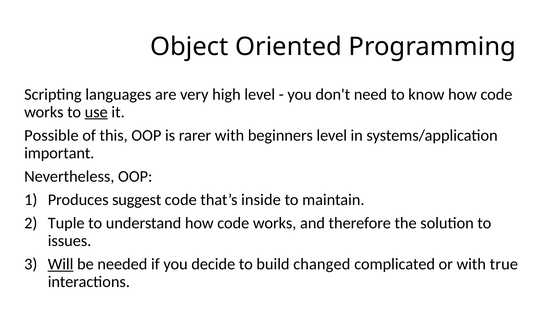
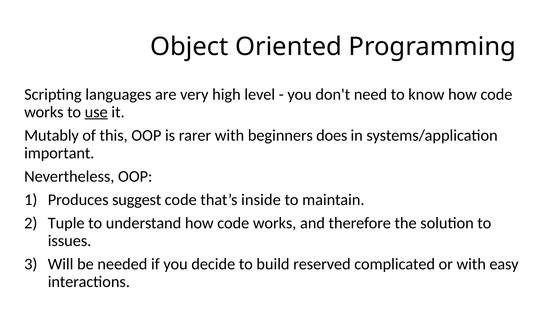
Possible: Possible -> Mutably (51, 136)
beginners level: level -> does (332, 136)
Will underline: present -> none (61, 265)
changed: changed -> reserved (322, 265)
true: true -> easy (504, 265)
